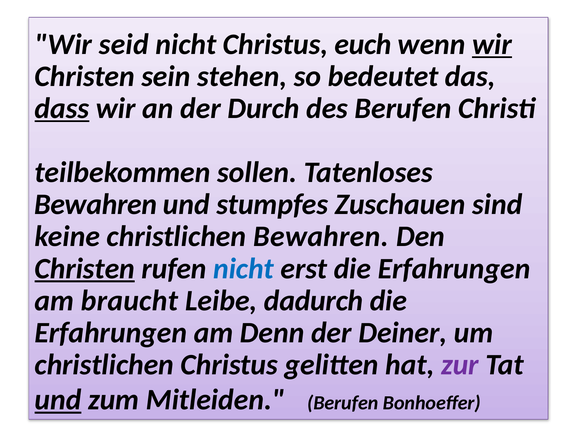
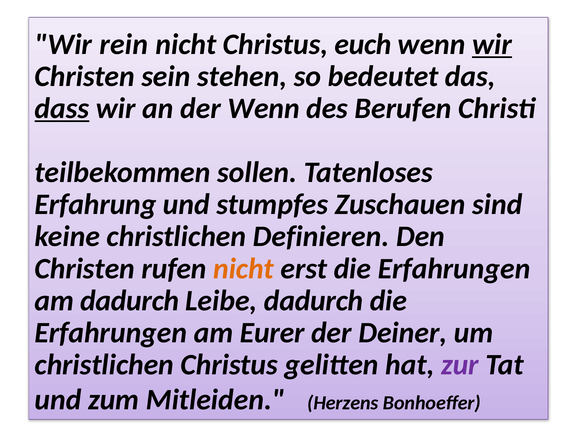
seid: seid -> rein (124, 44)
der Durch: Durch -> Wenn (264, 108)
Bewahren: Bewahren -> Erfahrung (95, 204)
christlichen Bewahren: Bewahren -> Definieren (321, 236)
Christen underline: present -> none (85, 268)
nicht colour: blue -> orange (244, 268)
am braucht: braucht -> dadurch (130, 300)
Denn: Denn -> Eurer (272, 332)
und underline: present -> none (58, 400)
Mitleiden Berufen: Berufen -> Herzens (343, 403)
